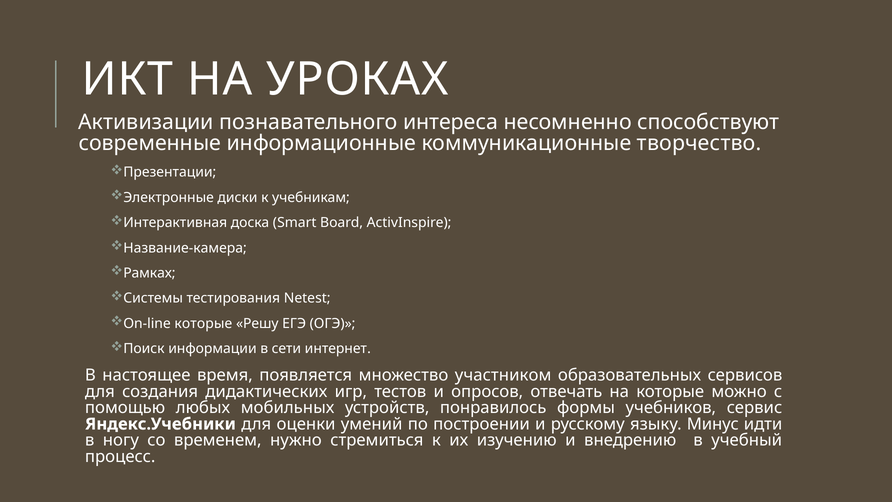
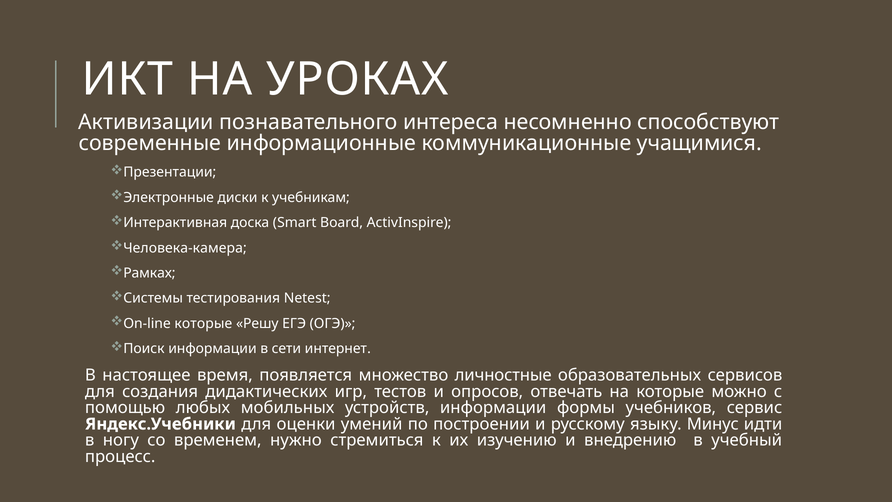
творчество: творчество -> учащимися (699, 143)
Название-камера: Название-камера -> Человека-камера (185, 248)
участником: участником -> личностные (503, 375)
устройств понравилось: понравилось -> информации (493, 408)
